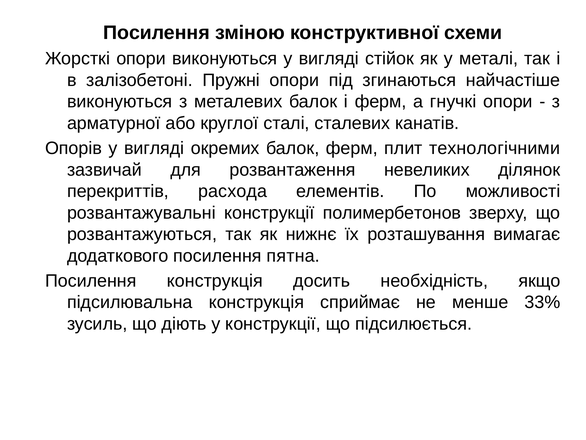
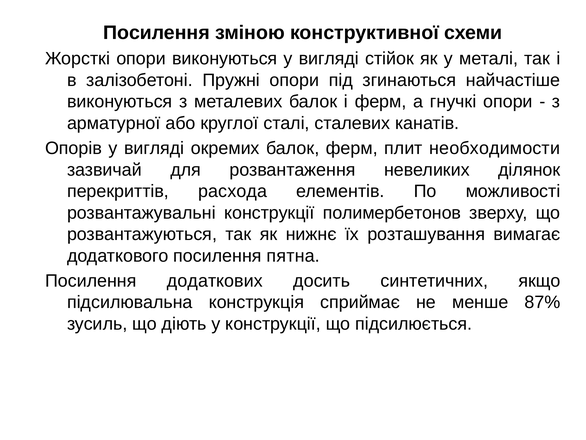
технологічними: технологічними -> необходимости (495, 148)
Посилення конструкція: конструкція -> додаткових (215, 281)
необхідність: необхідність -> синтетичних (434, 281)
33%: 33% -> 87% (542, 302)
